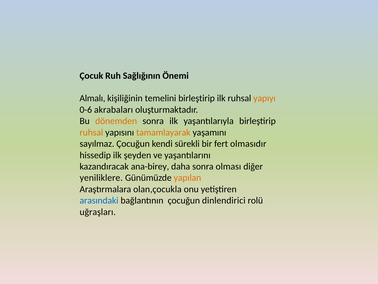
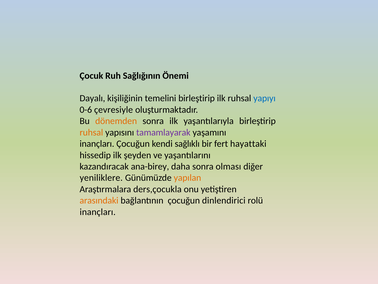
Almalı: Almalı -> Dayalı (92, 98)
yapıyı colour: orange -> blue (264, 98)
akrabaları: akrabaları -> çevresiyle (114, 110)
tamamlayarak colour: orange -> purple (163, 132)
sayılmaz: sayılmaz -> inançları (97, 144)
sürekli: sürekli -> sağlıklı (187, 144)
olmasıdır: olmasıdır -> hayattaki (248, 144)
olan,çocukla: olan,çocukla -> ders,çocukla (157, 189)
arasındaki colour: blue -> orange (99, 200)
uğraşları: uğraşları -> inançları (98, 212)
